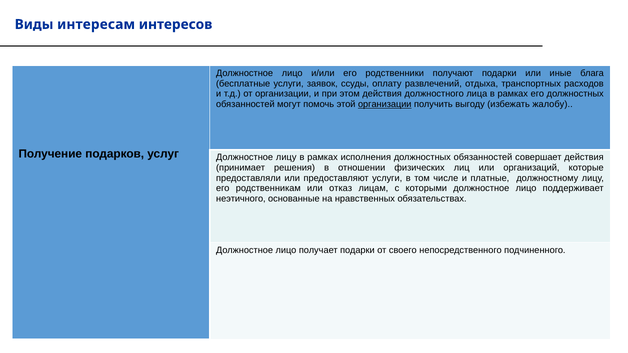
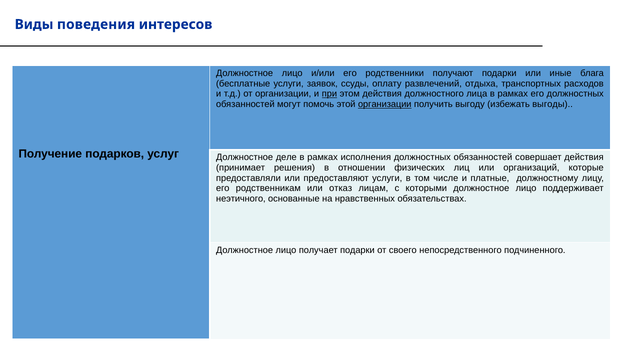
интересам: интересам -> поведения (96, 24)
при underline: none -> present (329, 94)
жалобу: жалобу -> выгоды (553, 104)
Должностное лицу: лицу -> деле (286, 158)
